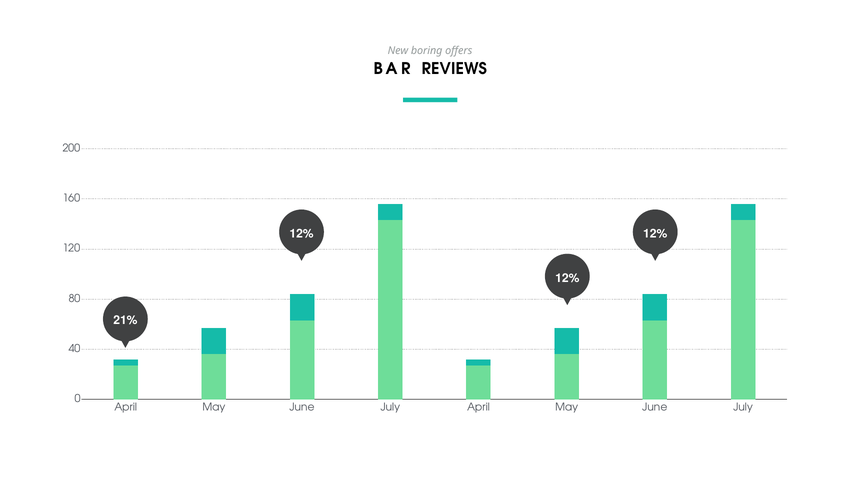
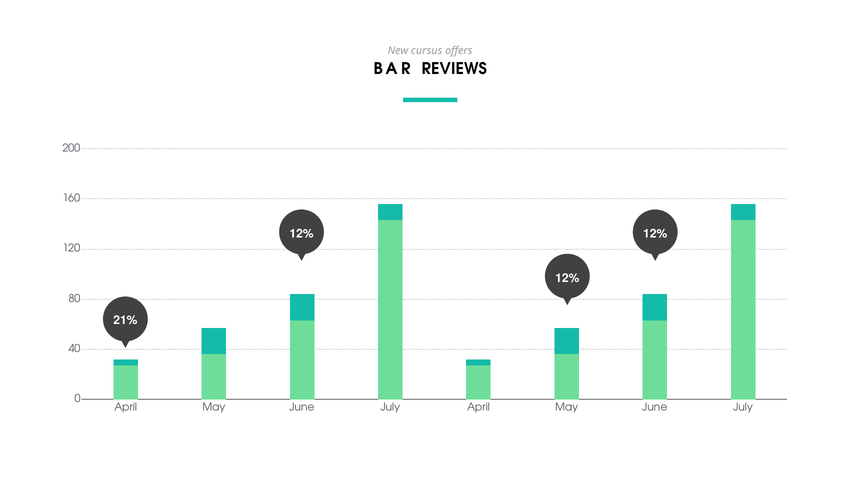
boring: boring -> cursus (427, 51)
